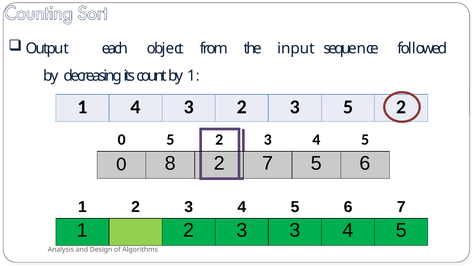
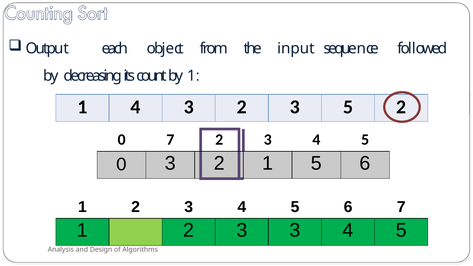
0 5: 5 -> 7 (170, 140)
0 8: 8 -> 3 (170, 163)
7: 7 -> 1 (268, 163)
